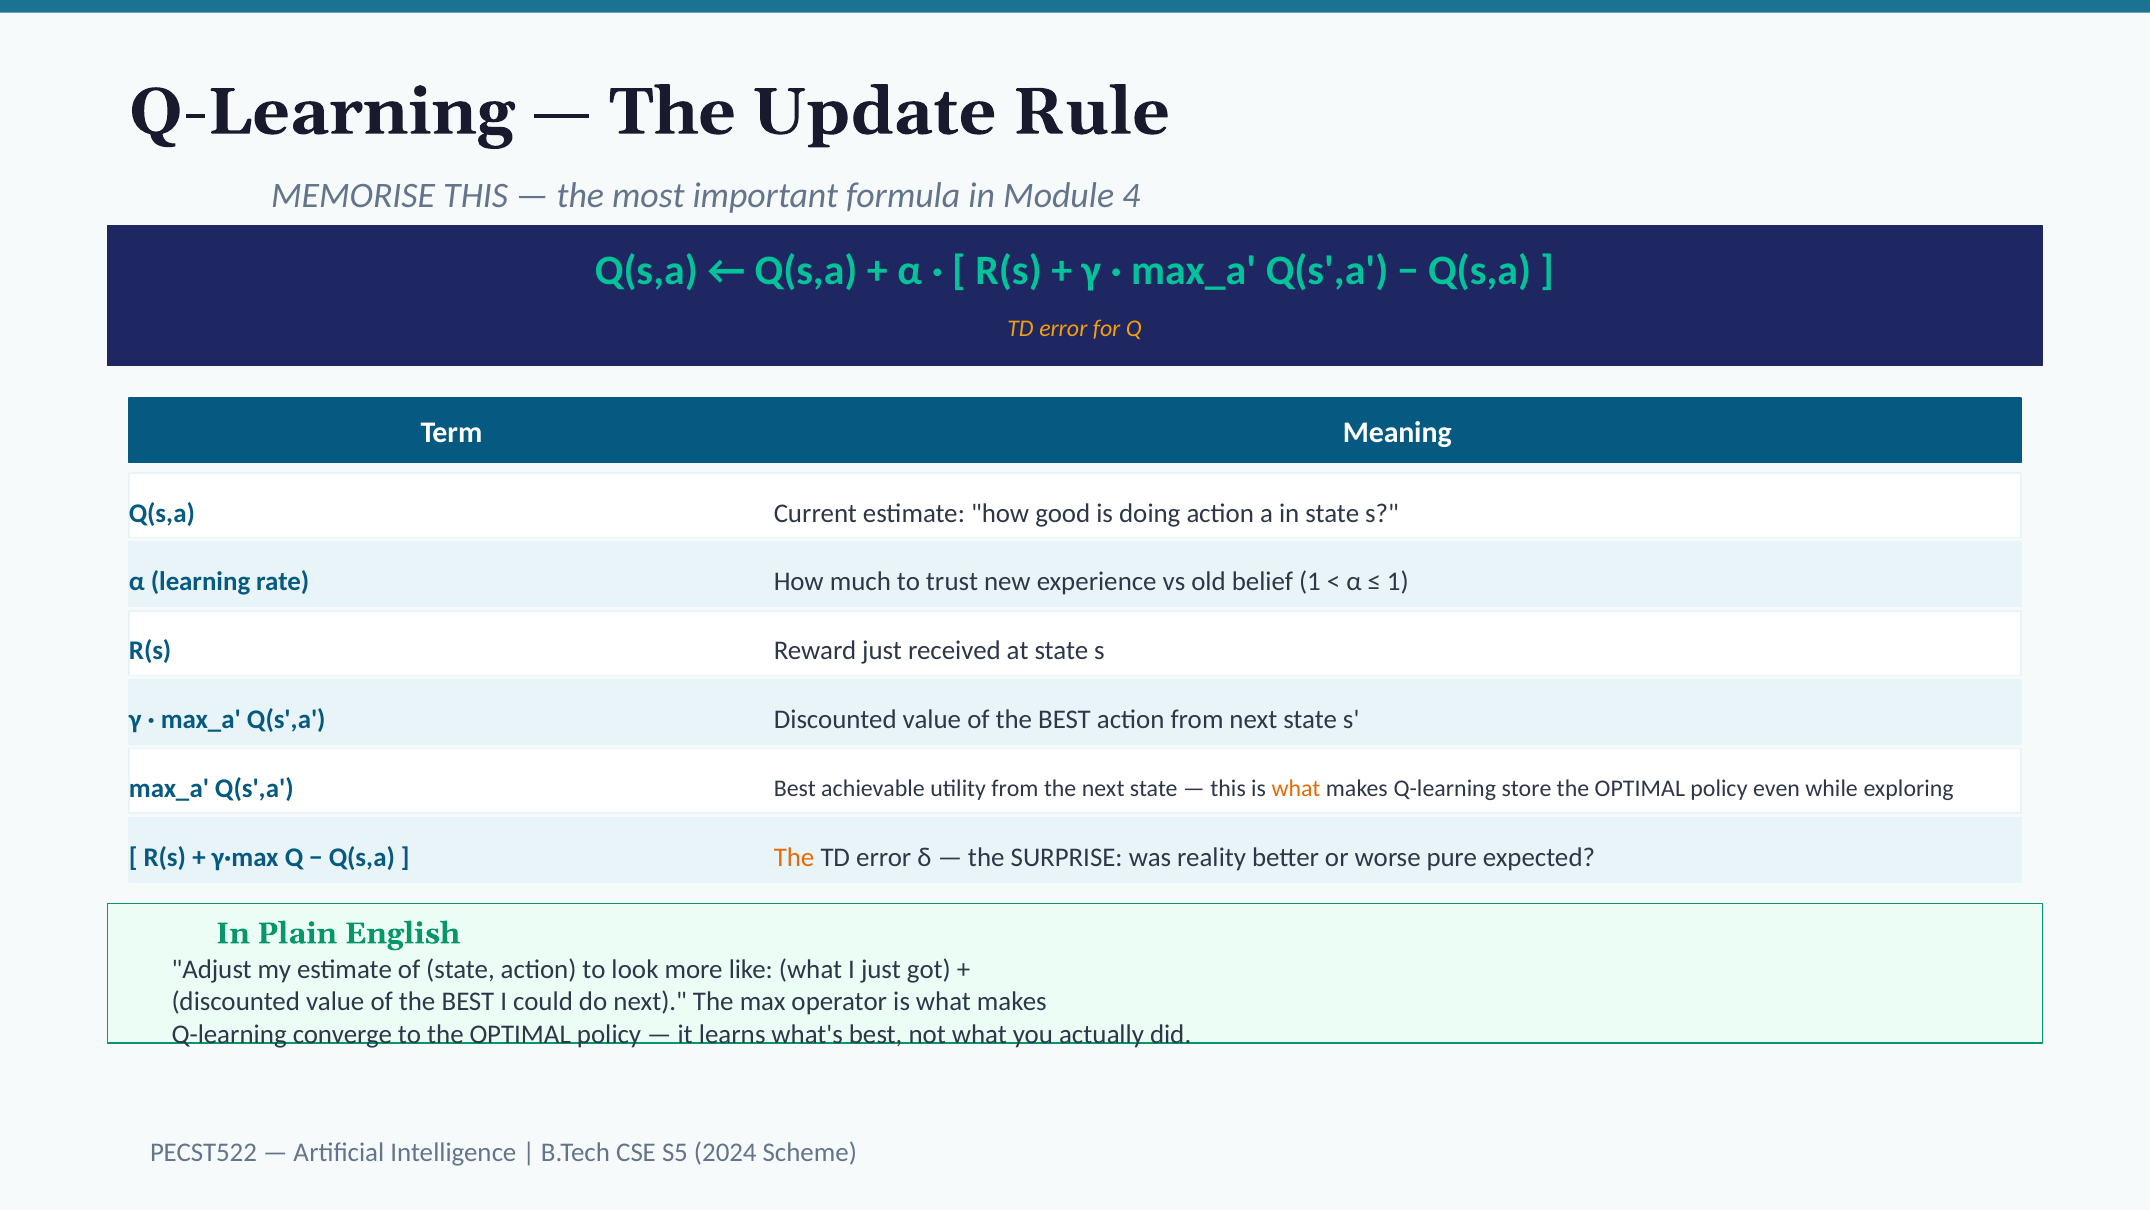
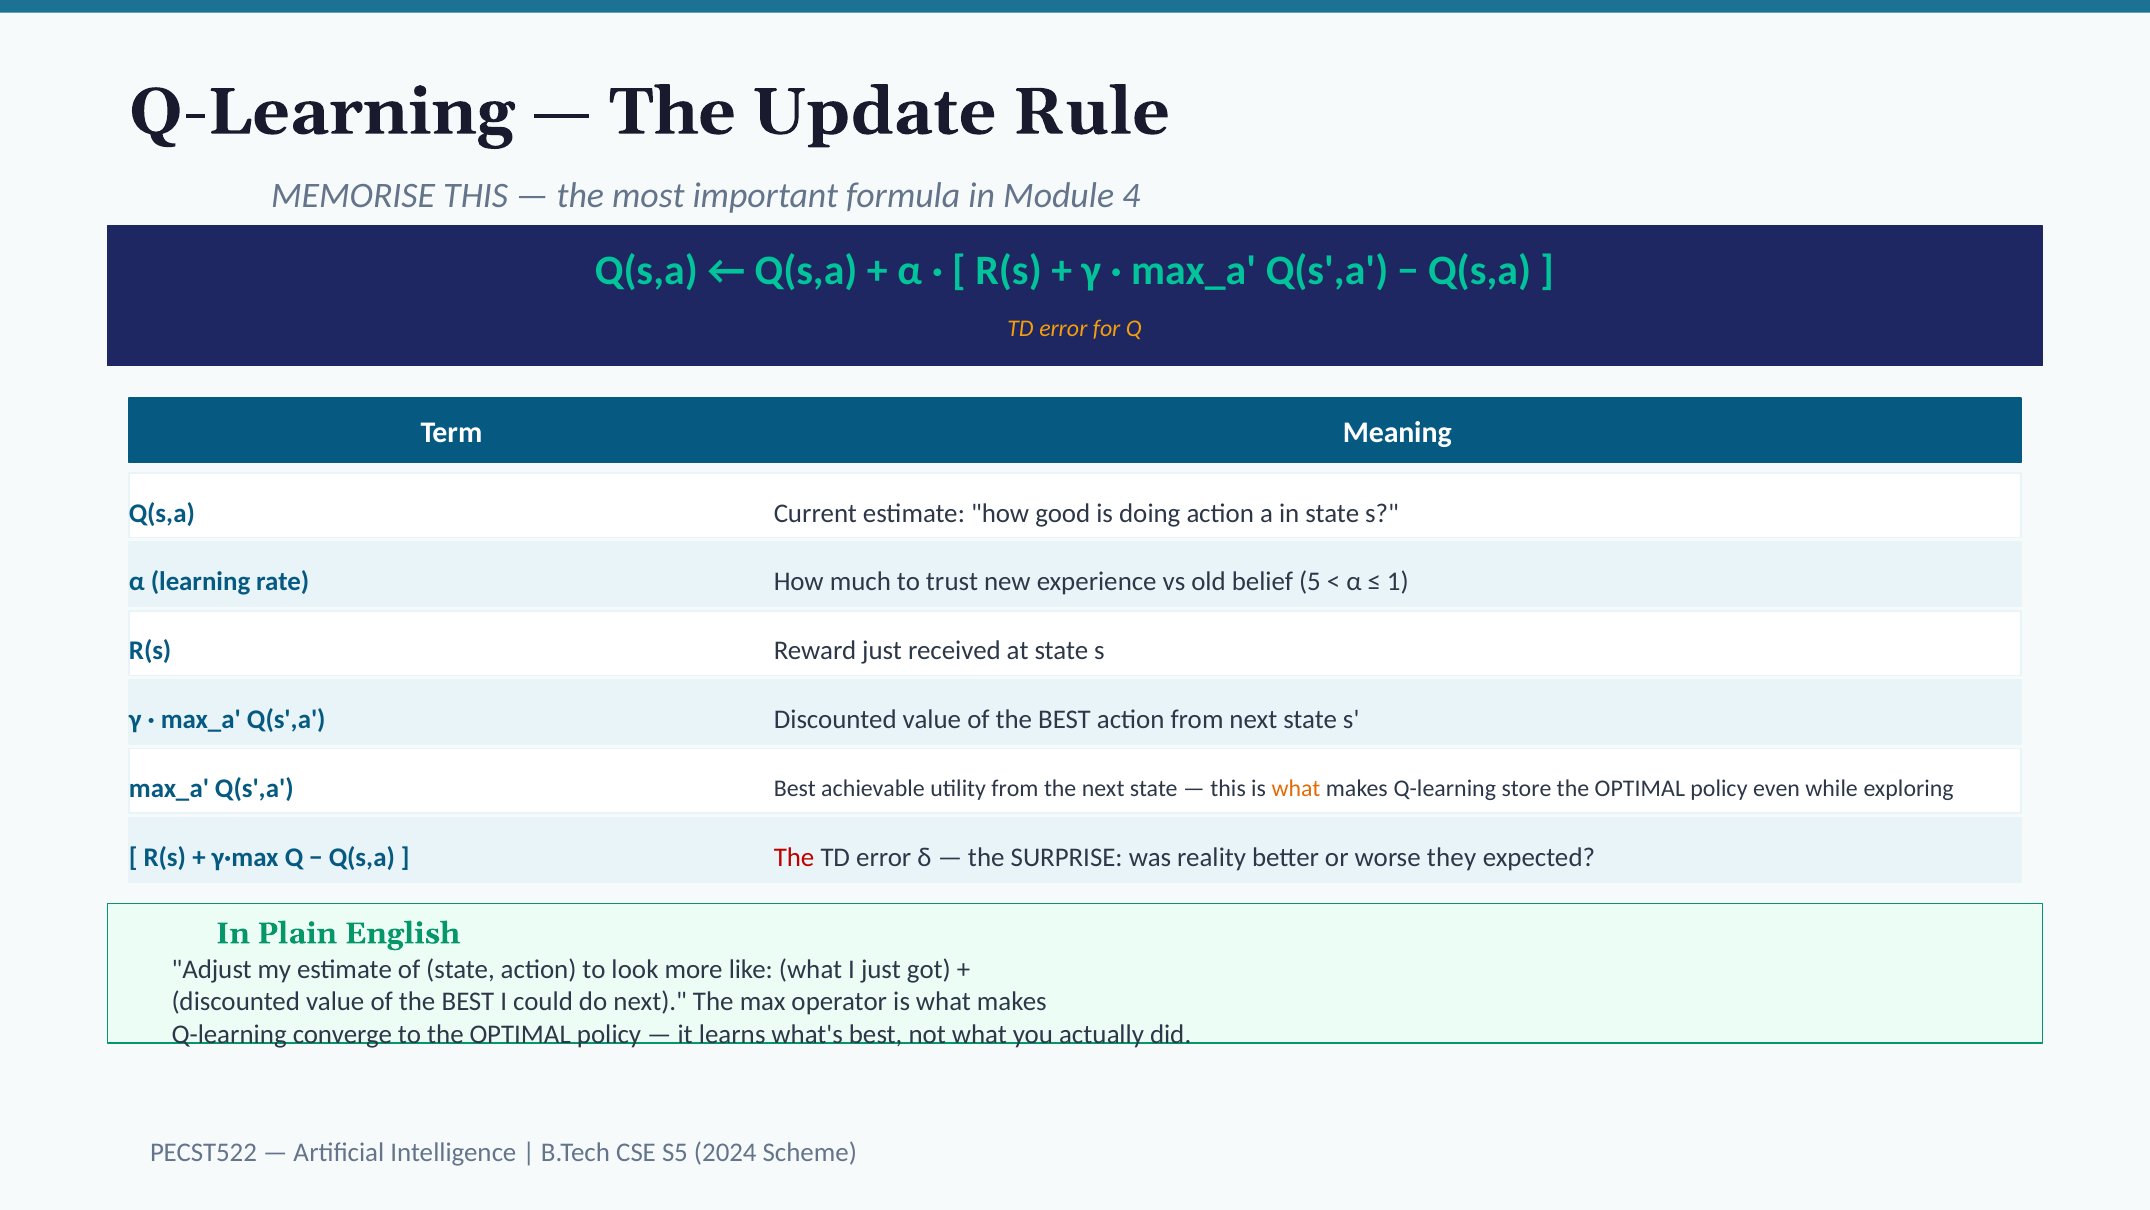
belief 1: 1 -> 5 (1310, 582)
The colour: orange -> red (794, 857)
pure: pure -> they (1452, 857)
